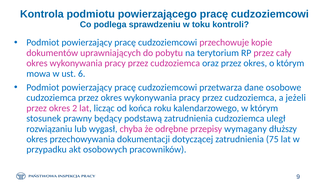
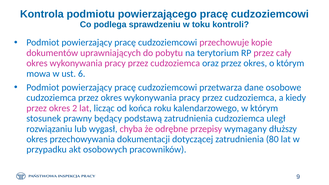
jeżeli: jeżeli -> kiedy (296, 98)
75: 75 -> 80 (272, 139)
